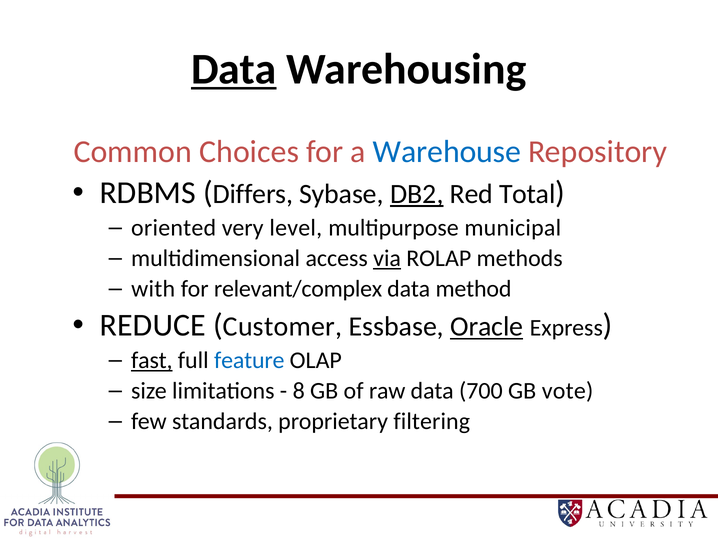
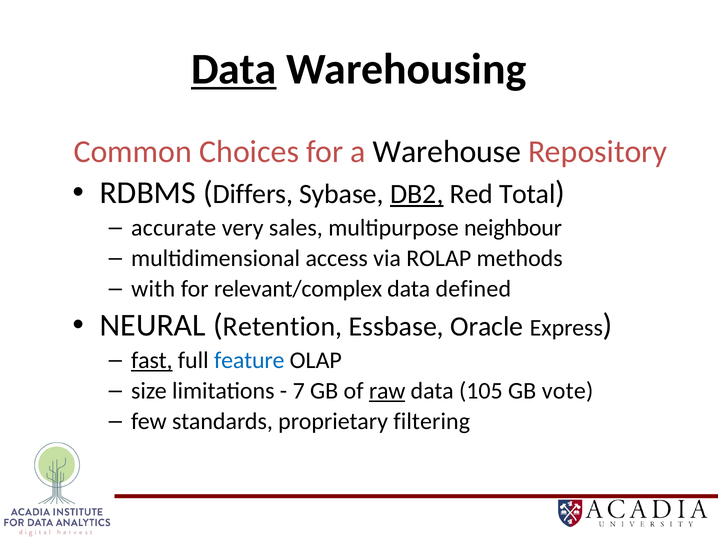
Warehouse colour: blue -> black (447, 152)
oriented: oriented -> accurate (174, 228)
level: level -> sales (296, 228)
municipal: municipal -> neighbour (513, 228)
via underline: present -> none (387, 259)
method: method -> defined (473, 289)
REDUCE: REDUCE -> NEURAL (153, 326)
Customer: Customer -> Retention (283, 327)
Oracle underline: present -> none (487, 327)
8: 8 -> 7 (299, 391)
raw underline: none -> present (387, 391)
700: 700 -> 105 (481, 391)
